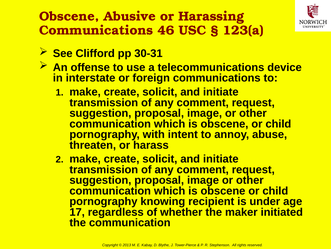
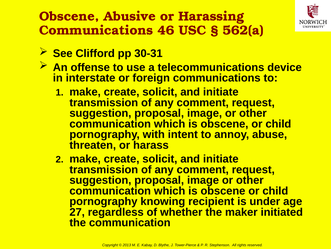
123(a: 123(a -> 562(a (243, 30)
17: 17 -> 27 (77, 212)
